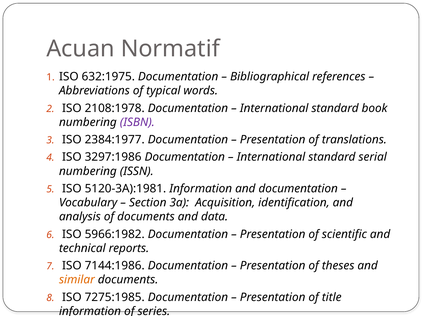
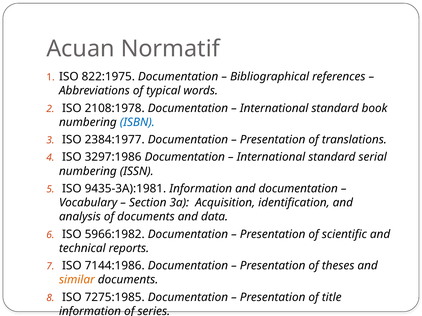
632:1975: 632:1975 -> 822:1975 (108, 77)
ISBN colour: purple -> blue (137, 122)
5120-3A):1981: 5120-3A):1981 -> 9435-3A):1981 (125, 189)
